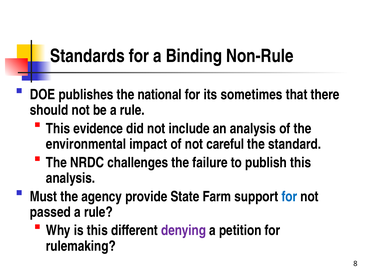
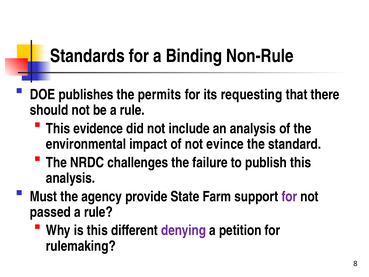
national: national -> permits (159, 94)
sometimes: sometimes -> requesting (251, 94)
careful: careful -> evince (225, 144)
for colour: blue -> purple (289, 196)
